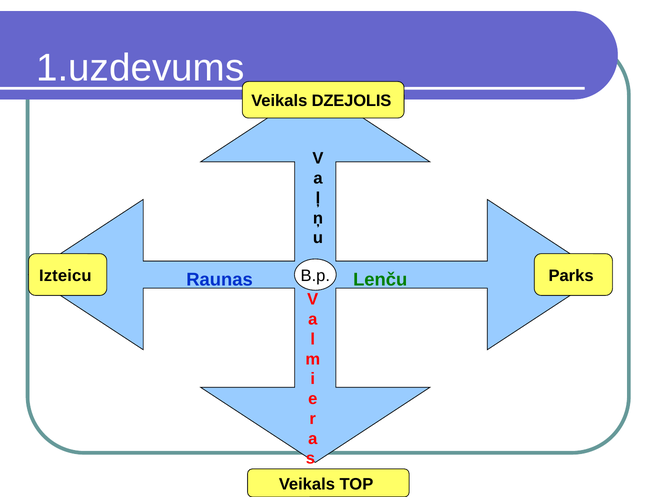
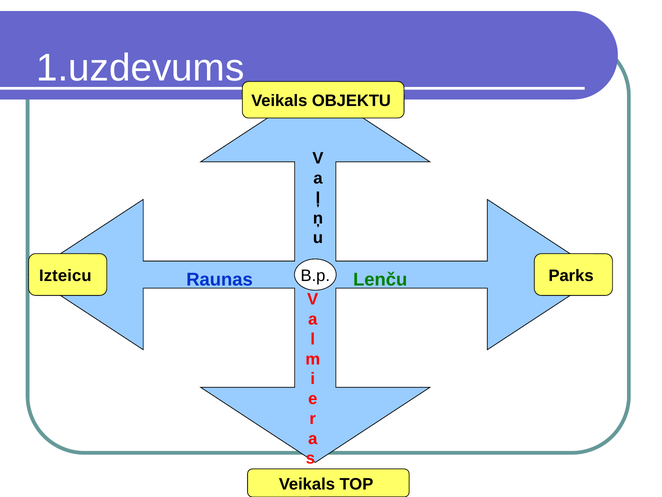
DZEJOLIS: DZEJOLIS -> OBJEKTU (351, 101)
